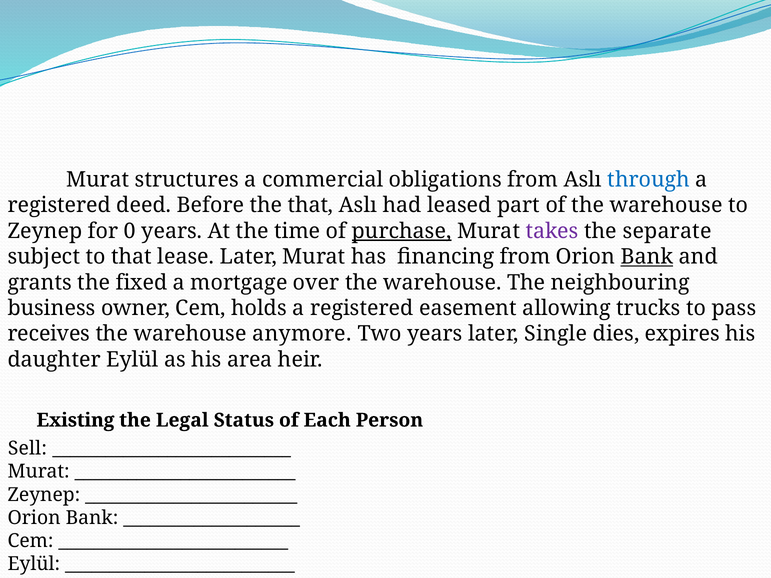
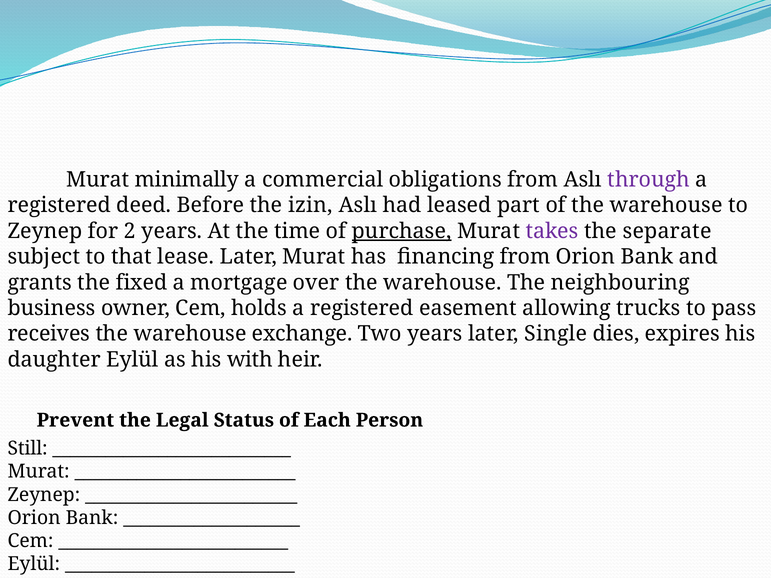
structures: structures -> minimally (187, 180)
through colour: blue -> purple (649, 180)
the that: that -> izin (310, 205)
0: 0 -> 2 (130, 231)
Bank underline: present -> none (647, 257)
anymore: anymore -> exchange (302, 334)
area: area -> with (250, 360)
Existing: Existing -> Prevent (75, 420)
Sell: Sell -> Still (28, 449)
